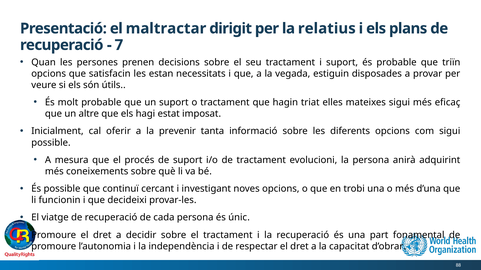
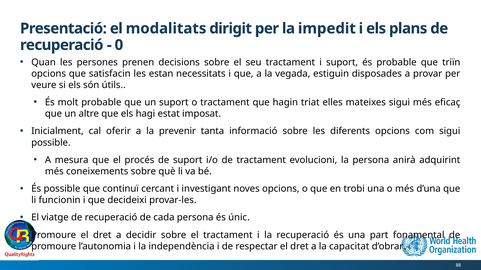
maltractar: maltractar -> modalitats (166, 29)
relatius: relatius -> impedit (327, 29)
7: 7 -> 0 (119, 45)
